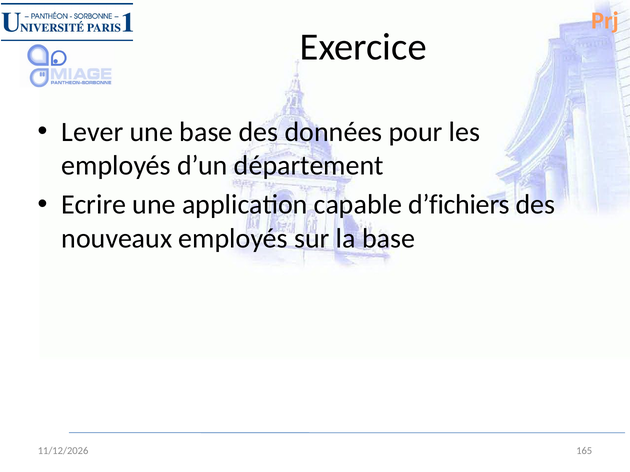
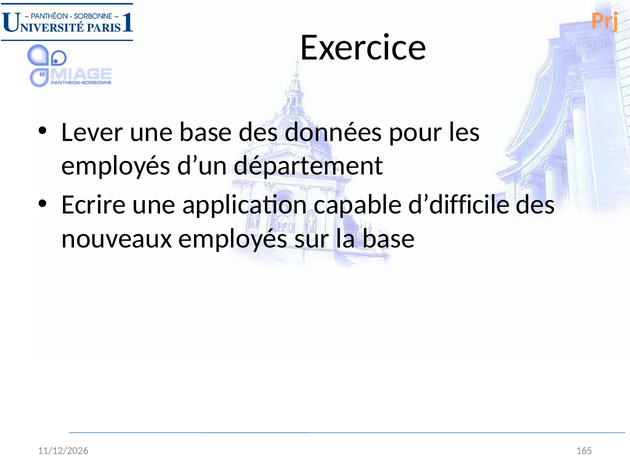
d’fichiers: d’fichiers -> d’difficile (459, 205)
